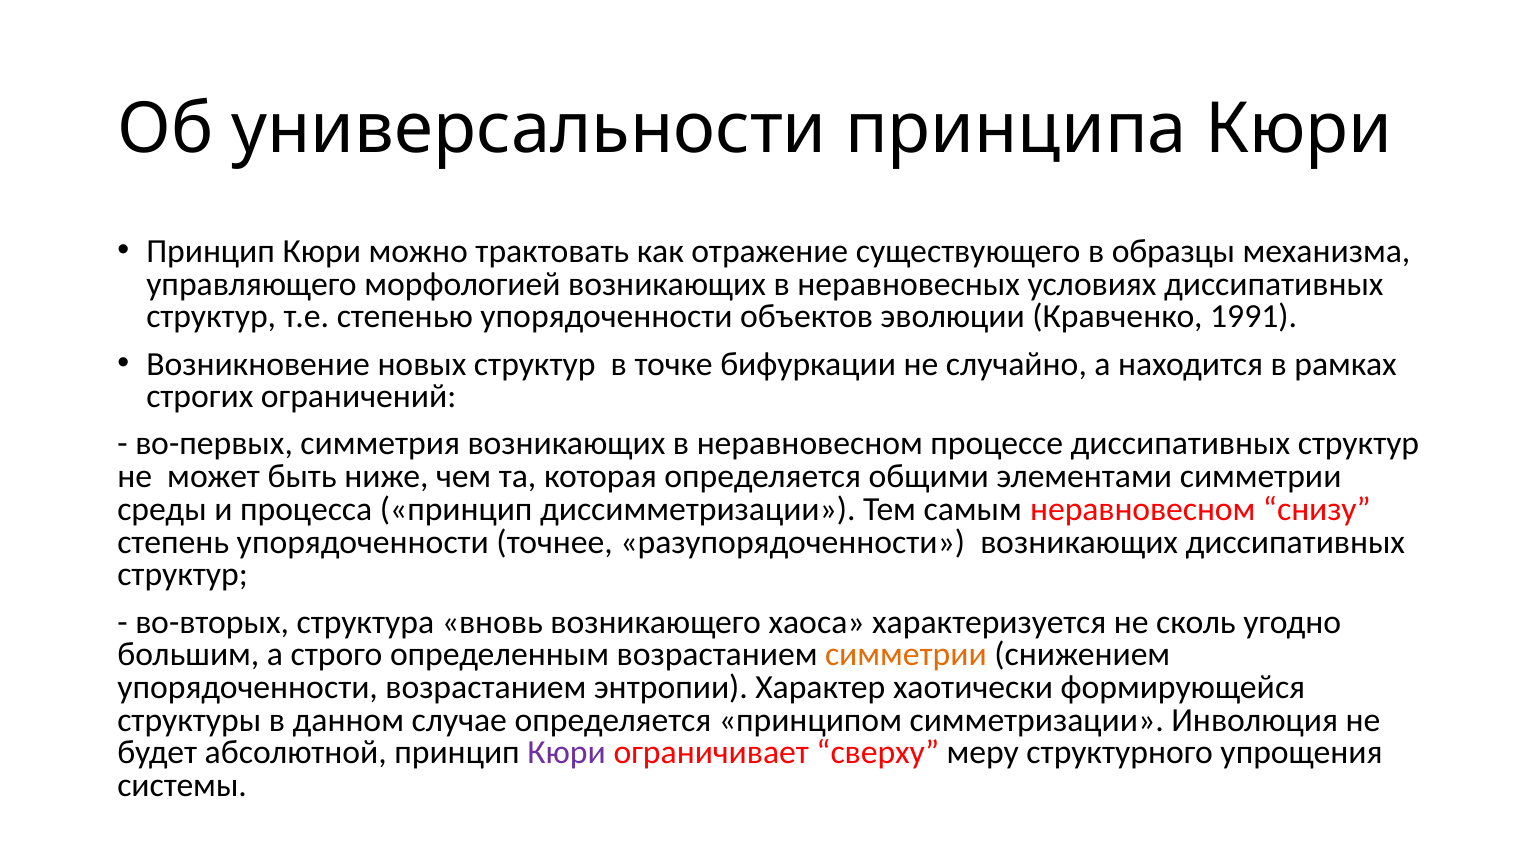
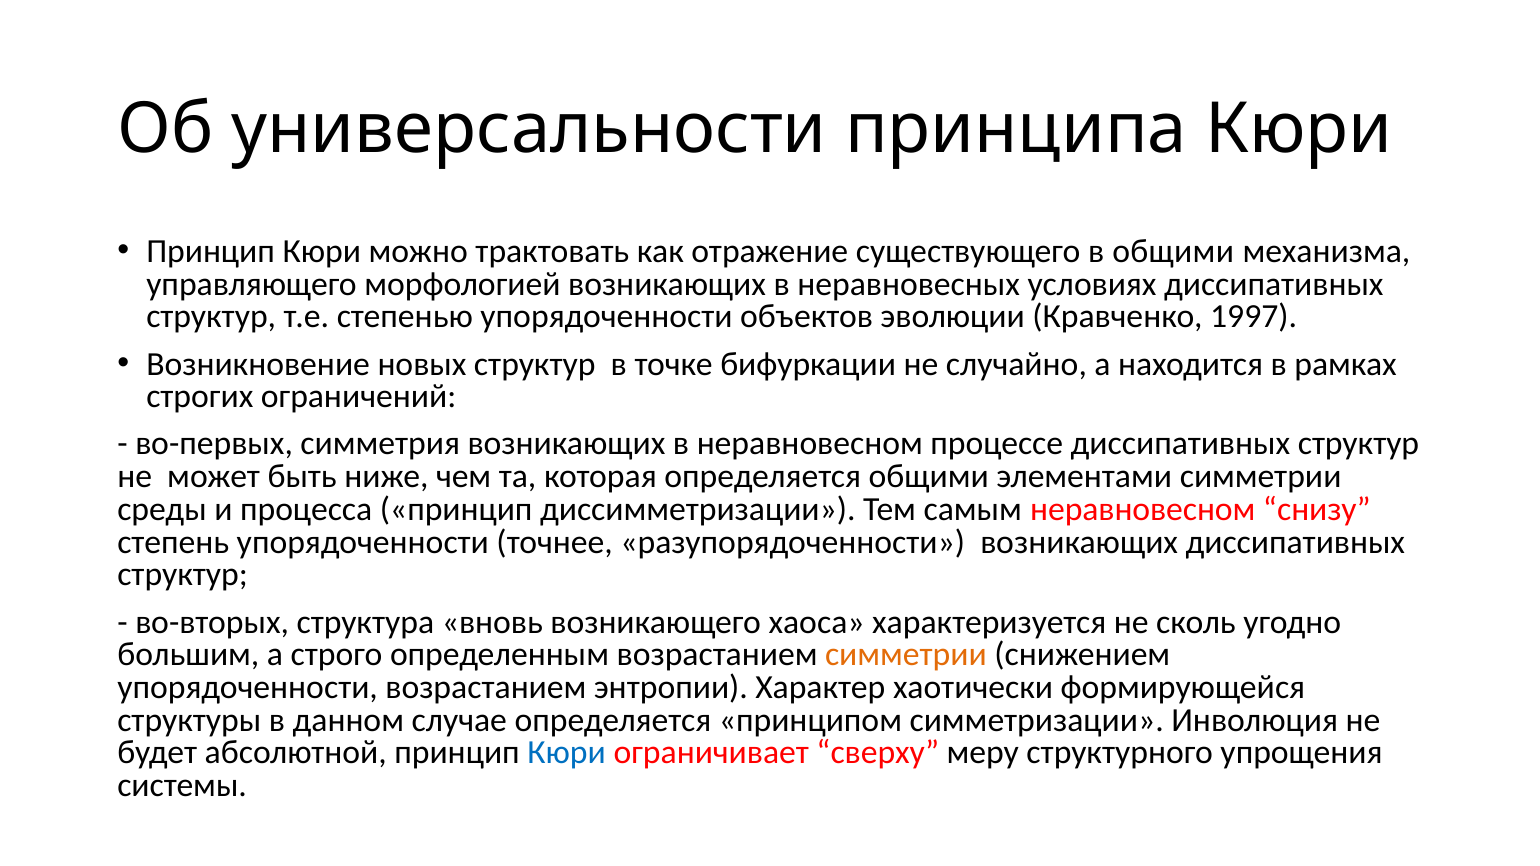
в образцы: образцы -> общими (1173, 251)
1991: 1991 -> 1997 (1254, 317)
Кюри colour: purple -> blue (566, 753)
